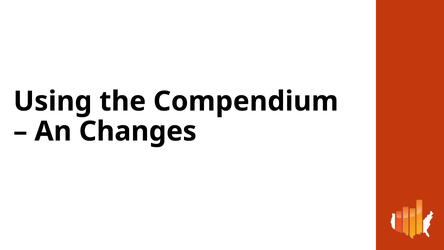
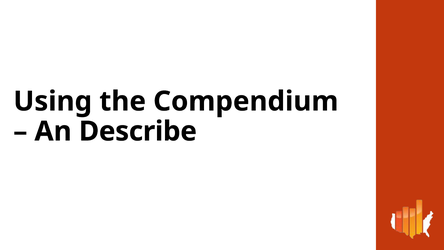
Changes: Changes -> Describe (138, 131)
